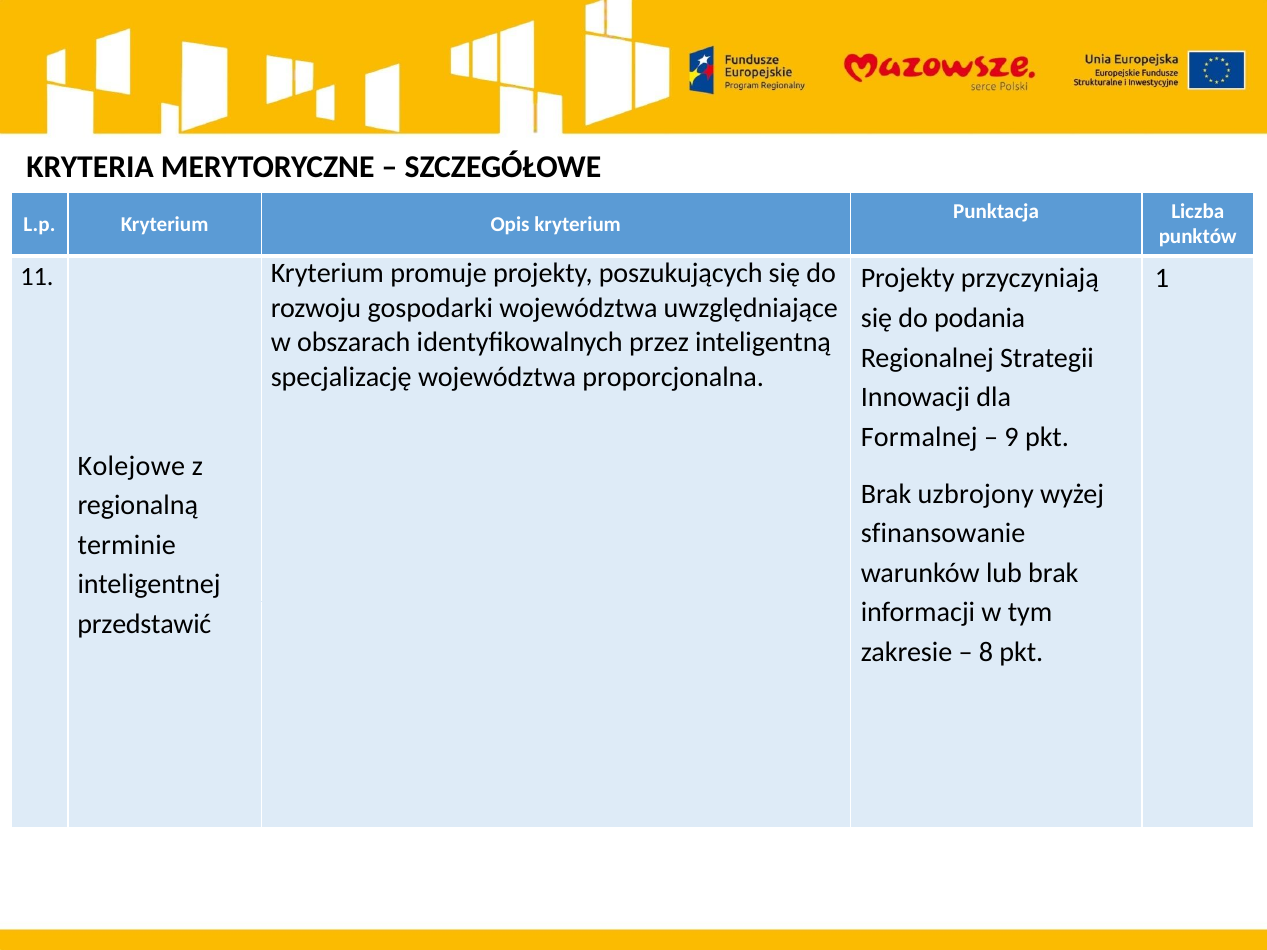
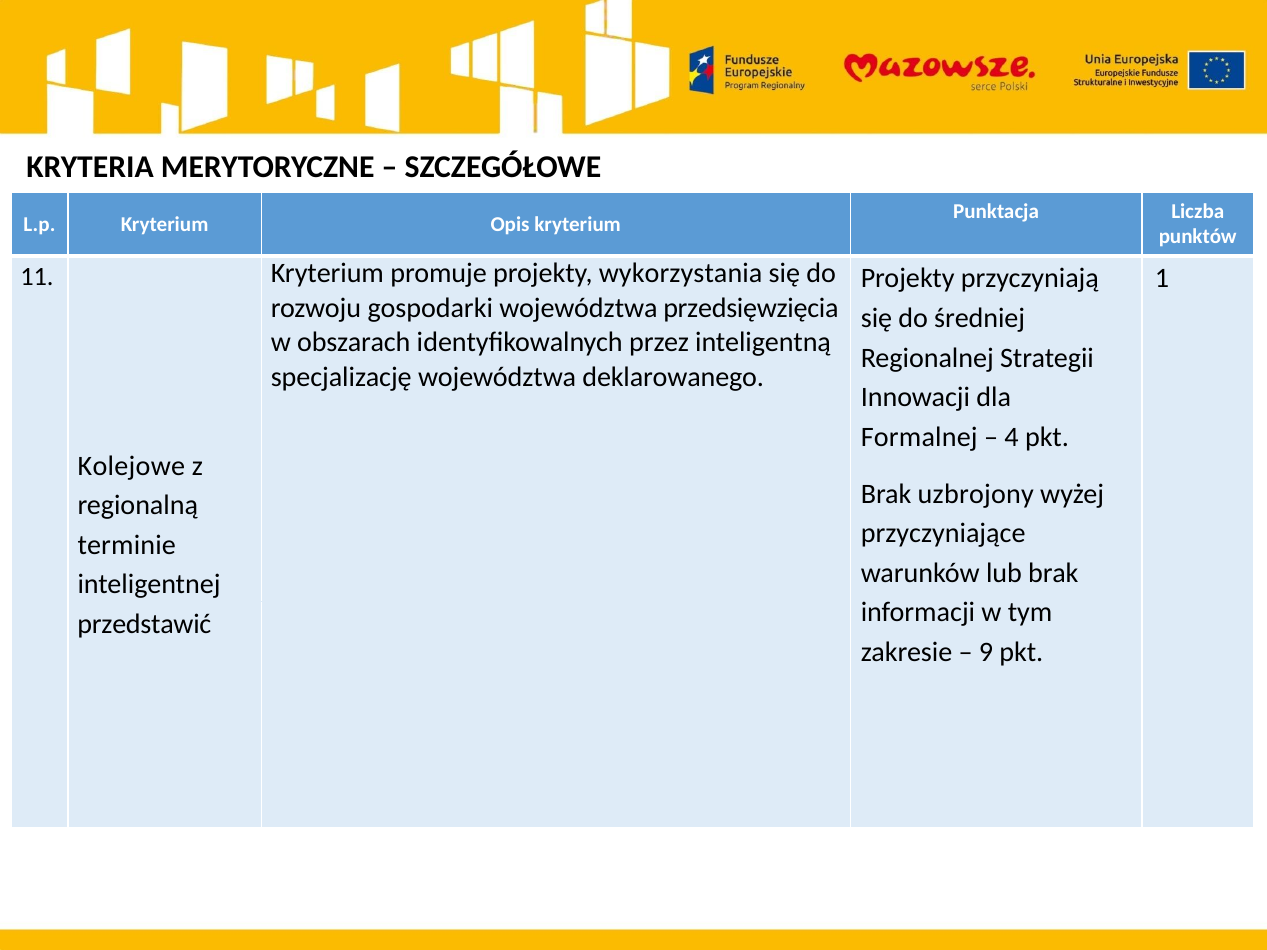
poszukujących: poszukujących -> wykorzystania (681, 274)
uwzględniające: uwzględniające -> przedsięwzięcia (751, 308)
podania: podania -> średniej (980, 318)
proporcjonalna: proporcjonalna -> deklarowanego (673, 377)
9: 9 -> 4 (1012, 437)
sfinansowanie: sfinansowanie -> przyczyniające (943, 534)
8: 8 -> 9 (986, 652)
